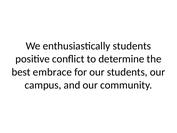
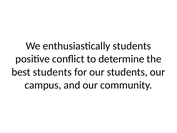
best embrace: embrace -> students (52, 72)
